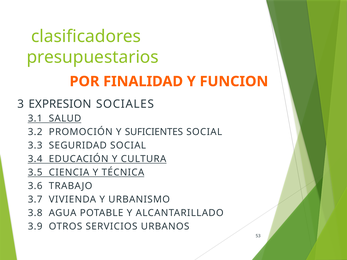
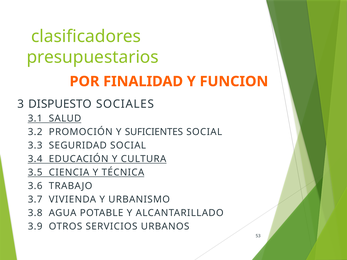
EXPRESION: EXPRESION -> DISPUESTO (60, 104)
